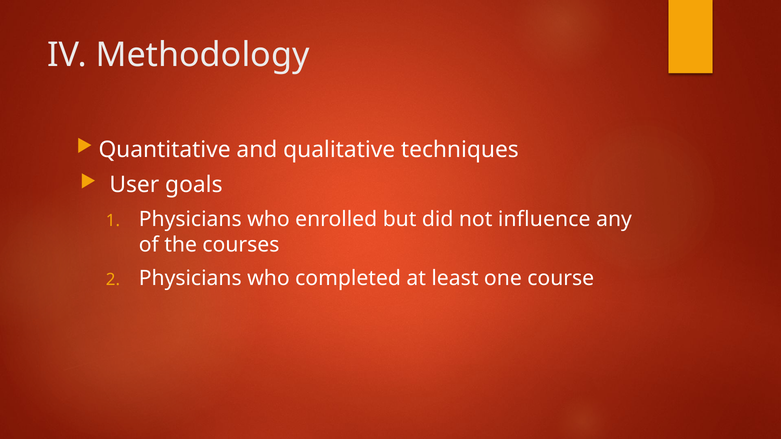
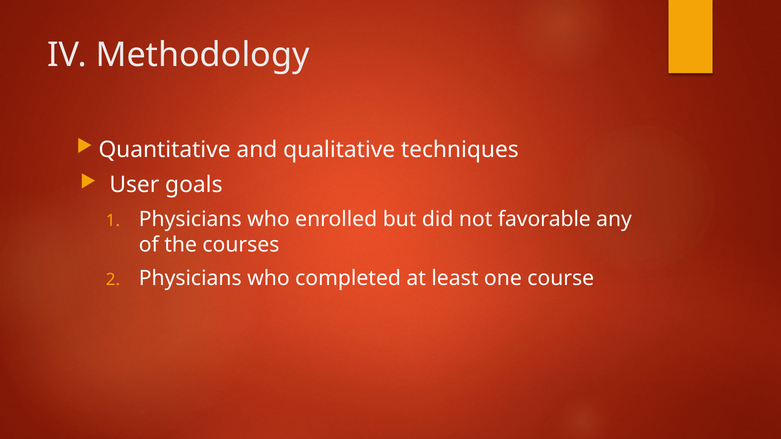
influence: influence -> favorable (544, 220)
